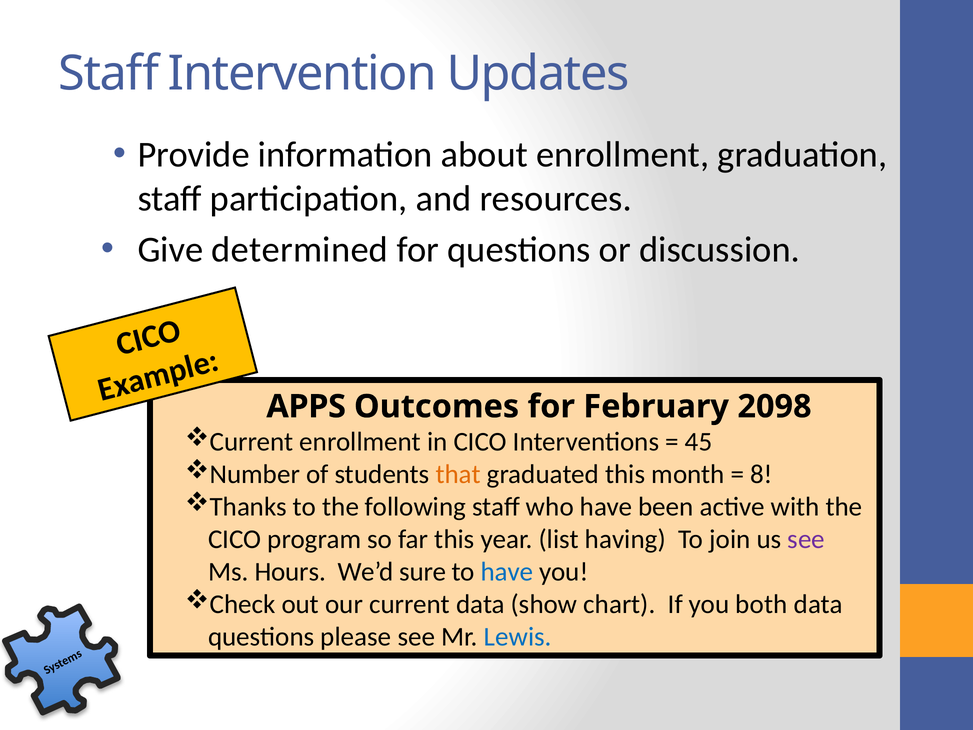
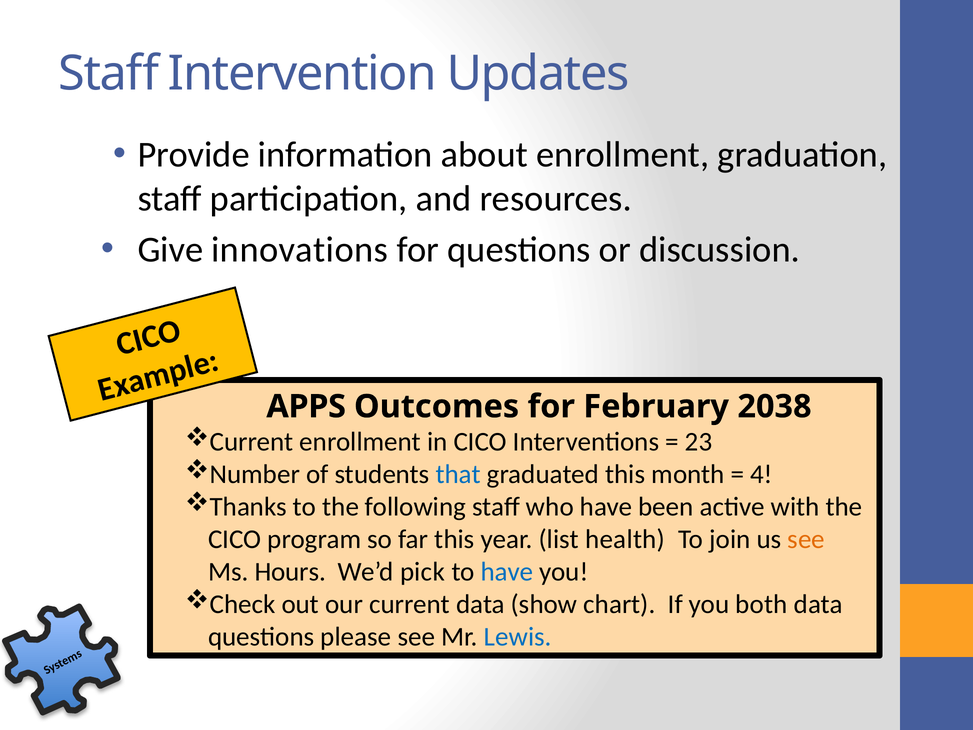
determined: determined -> innovations (300, 250)
2098: 2098 -> 2038 (775, 406)
45: 45 -> 23 (699, 442)
that colour: orange -> blue (458, 474)
8: 8 -> 4 (761, 474)
having: having -> health (625, 539)
see colour: purple -> orange (806, 539)
sure: sure -> pick (422, 572)
